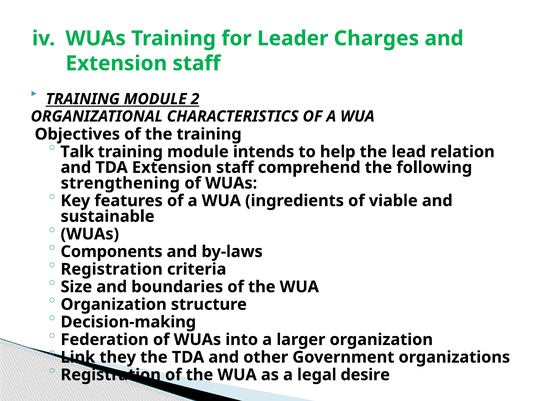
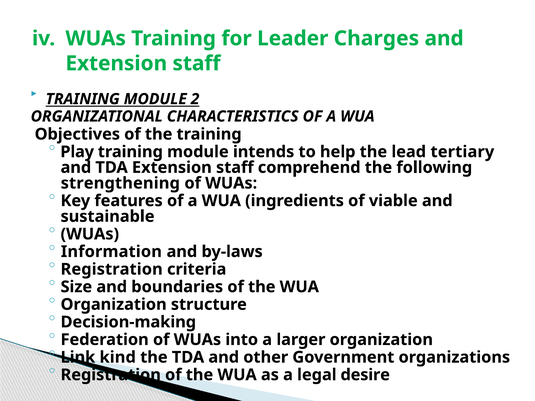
Talk: Talk -> Play (77, 152)
relation: relation -> tertiary (462, 152)
Components: Components -> Information (111, 252)
they: they -> kind (118, 357)
